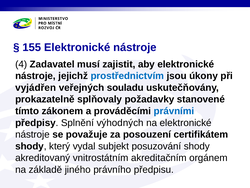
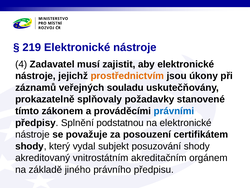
155: 155 -> 219 (32, 47)
prostřednictvím colour: blue -> orange (127, 76)
vyjádřen: vyjádřen -> záznamů (36, 87)
výhodných: výhodných -> podstatnou (120, 122)
